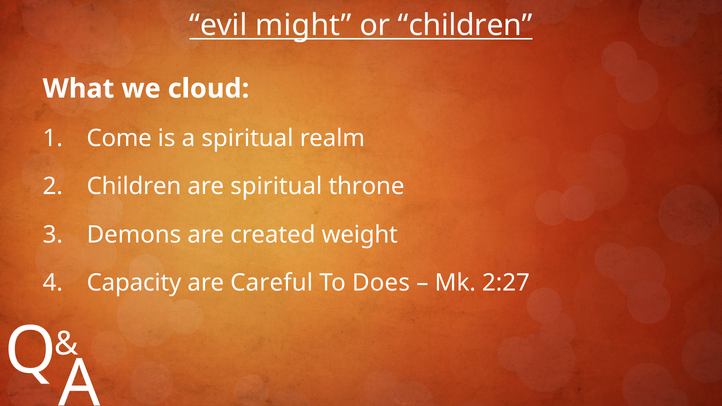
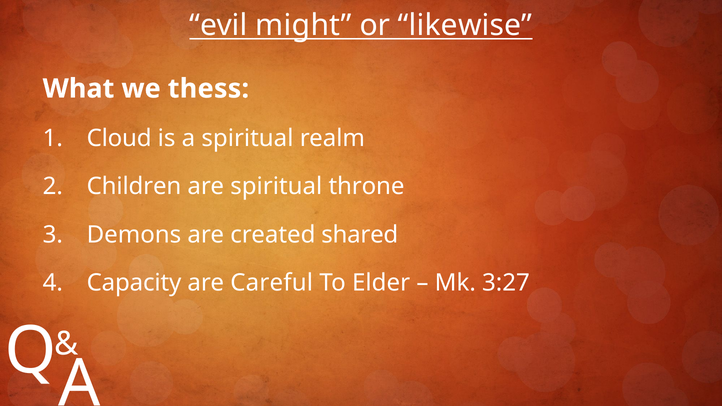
or children: children -> likewise (465, 25)
cloud: cloud -> thess (208, 89)
Come: Come -> Cloud (119, 138)
weight: weight -> shared (360, 235)
Does: Does -> Elder (381, 283)
2:27: 2:27 -> 3:27 (506, 283)
